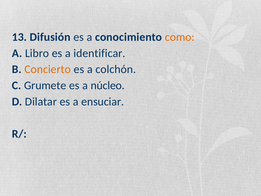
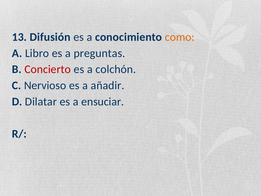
identificar: identificar -> preguntas (99, 53)
Concierto colour: orange -> red (48, 69)
Grumete: Grumete -> Nervioso (45, 85)
núcleo: núcleo -> añadir (108, 85)
